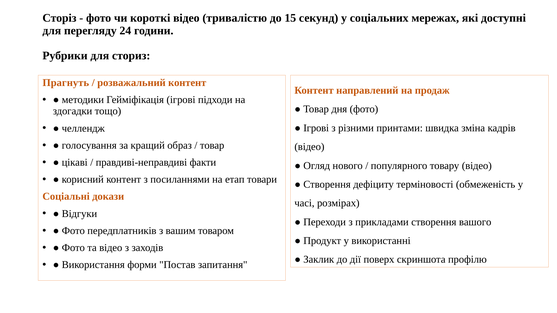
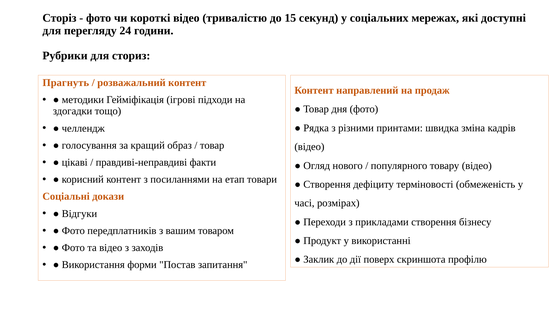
Ігрові: Ігрові -> Рядка (316, 128)
вашого: вашого -> бізнесу (475, 222)
